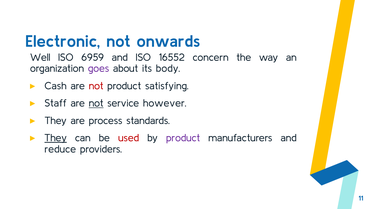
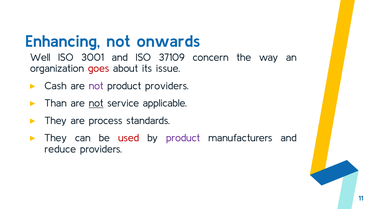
Electronic: Electronic -> Enhancing (63, 41)
6959: 6959 -> 3001 (93, 57)
16552: 16552 -> 37109 (172, 57)
goes colour: purple -> red (99, 68)
body: body -> issue (168, 68)
not colour: red -> purple (96, 86)
product satisfying: satisfying -> providers (167, 86)
Staff: Staff -> Than (56, 103)
however: however -> applicable (165, 103)
They underline: present -> none (56, 138)
